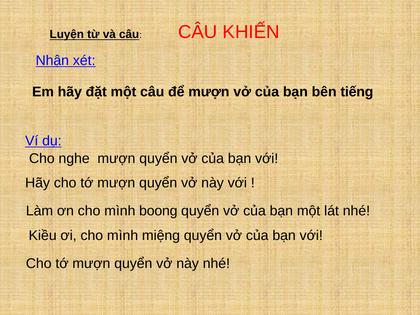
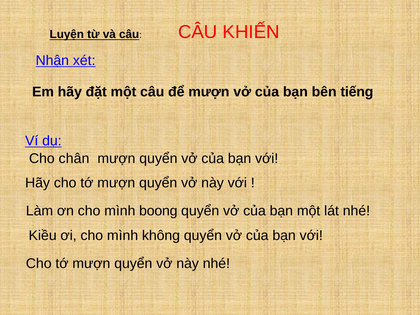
nghe: nghe -> chân (74, 158)
miệng: miệng -> không (161, 235)
